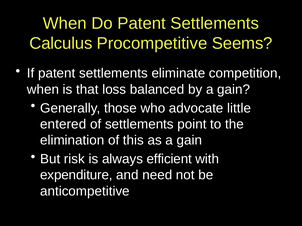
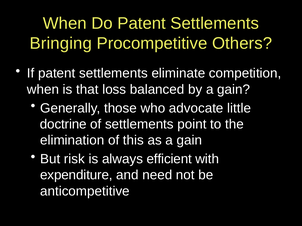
Calculus: Calculus -> Bringing (61, 43)
Seems: Seems -> Others (242, 43)
entered: entered -> doctrine (63, 124)
